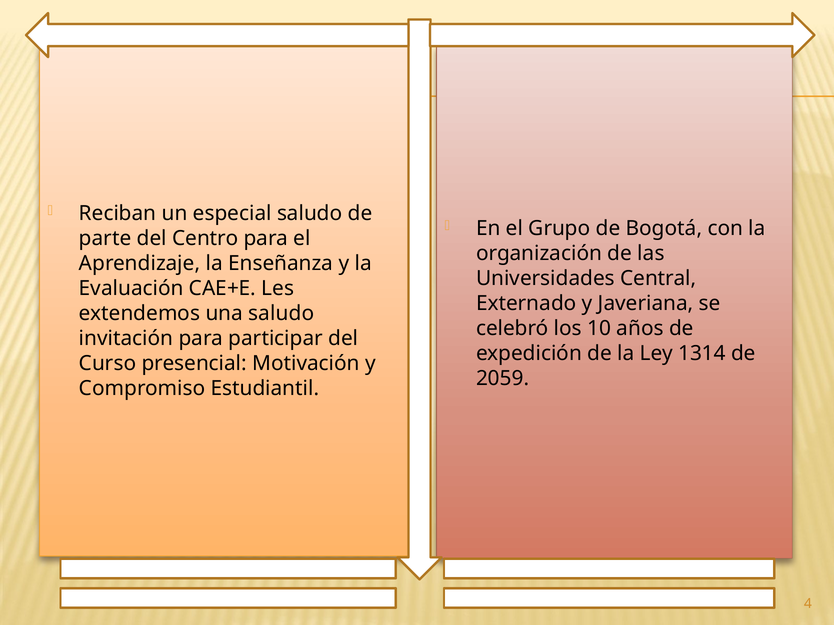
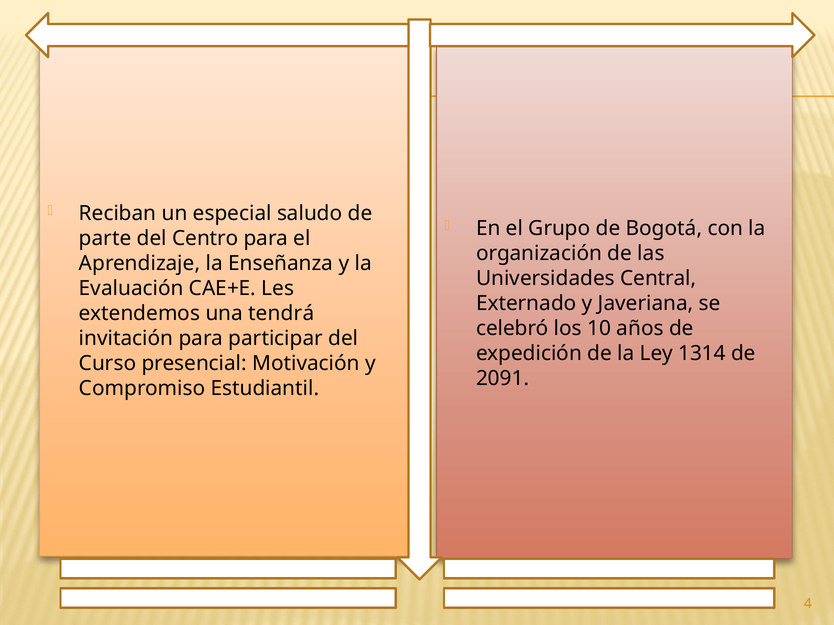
una saludo: saludo -> tendrá (281, 314)
2059: 2059 -> 2091 (503, 379)
